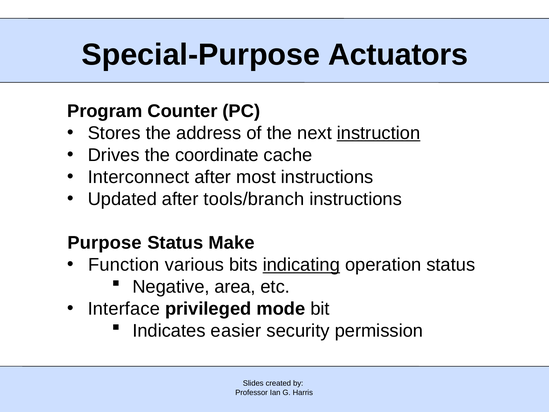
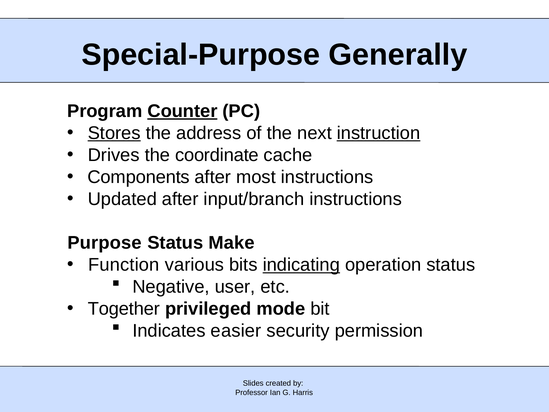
Actuators: Actuators -> Generally (398, 55)
Counter underline: none -> present (182, 111)
Stores underline: none -> present (114, 133)
Interconnect: Interconnect -> Components (139, 177)
tools/branch: tools/branch -> input/branch (254, 199)
area: area -> user (235, 287)
Interface: Interface -> Together (124, 309)
